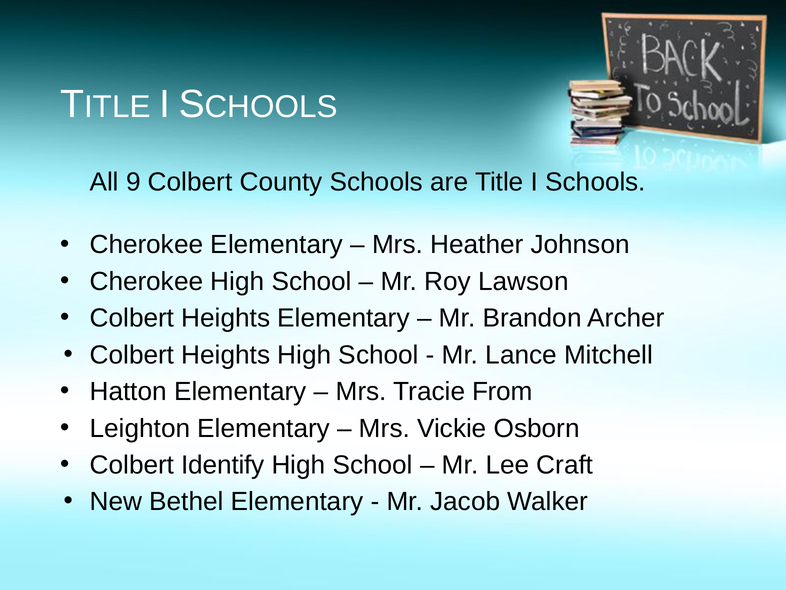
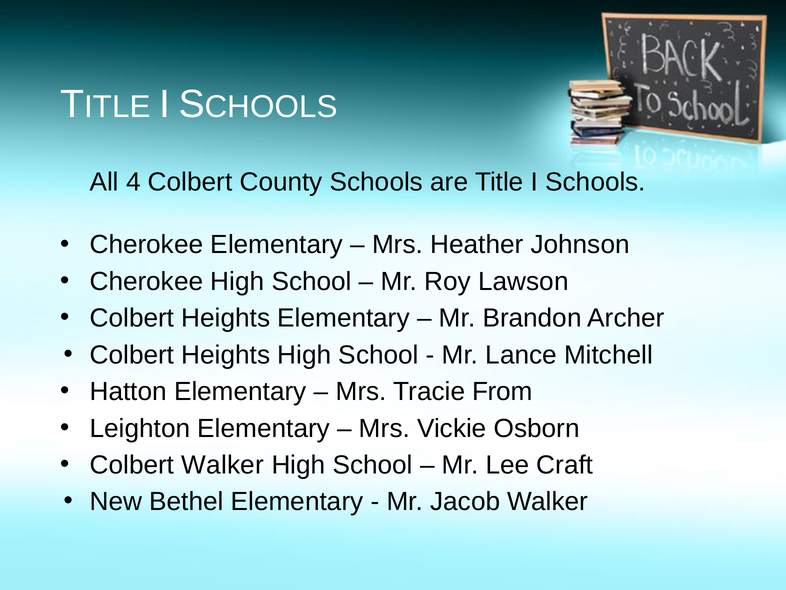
9: 9 -> 4 (133, 182)
Colbert Identify: Identify -> Walker (223, 465)
